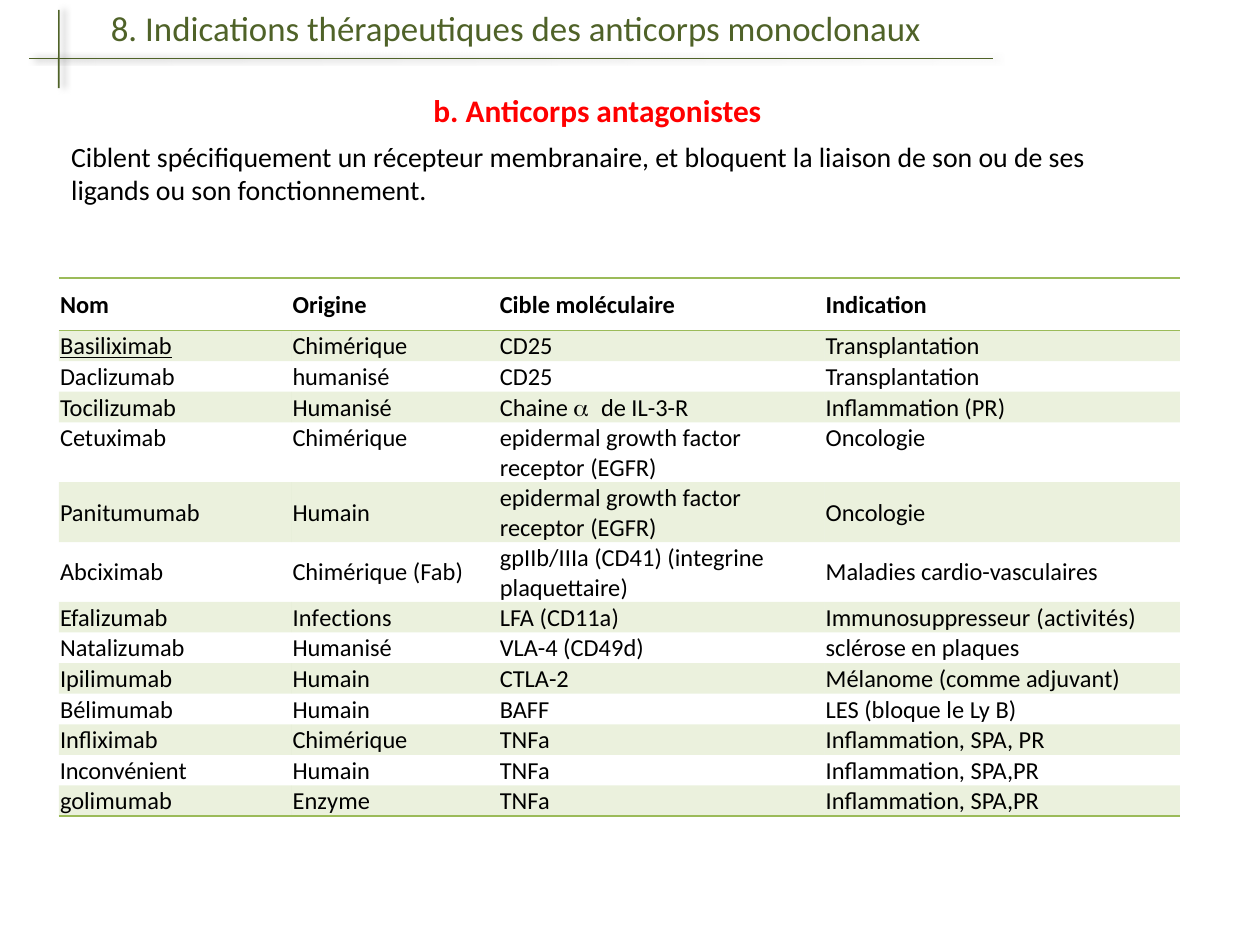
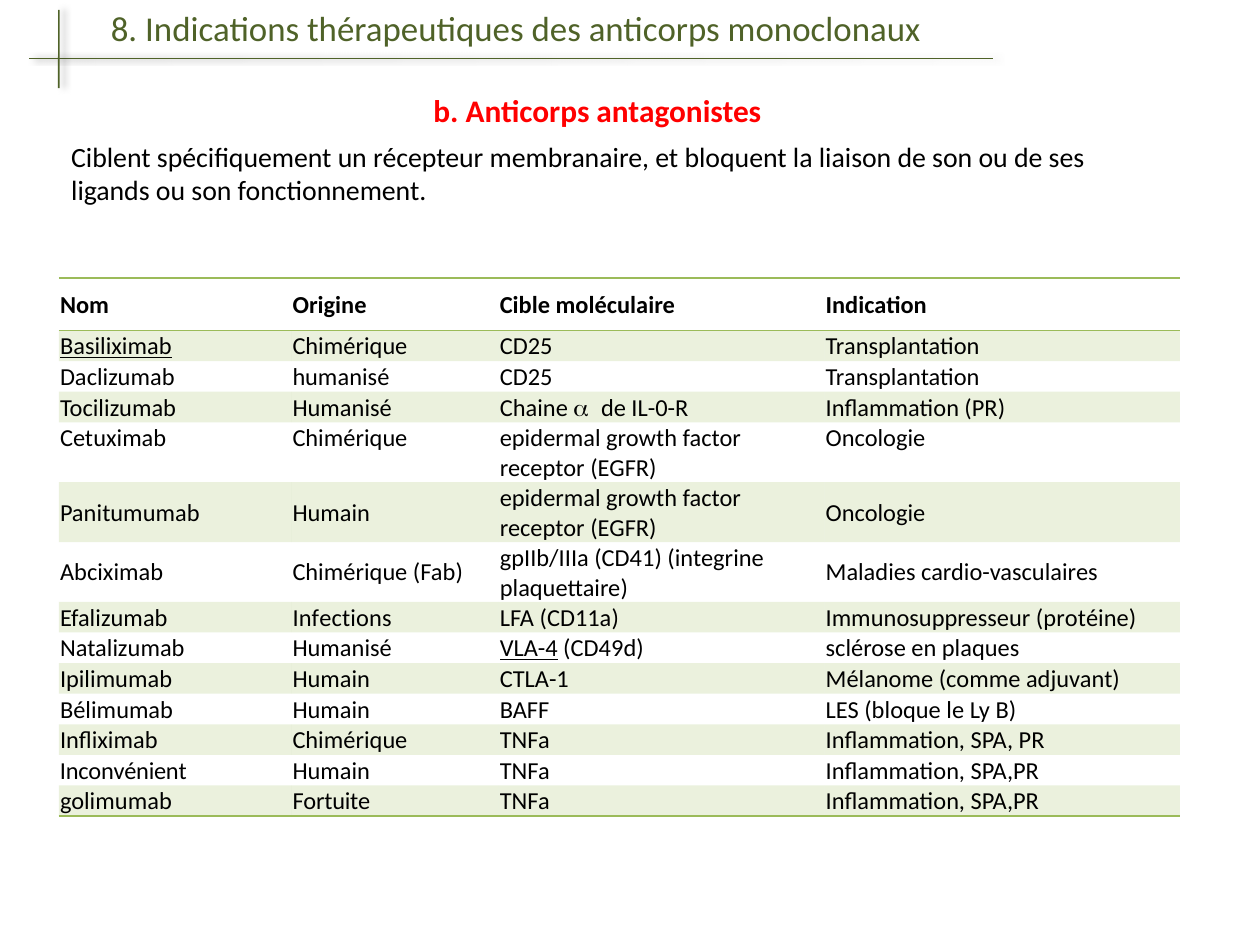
IL-3-R: IL-3-R -> IL-0-R (660, 408)
activités: activités -> protéine (1086, 619)
VLA-4 underline: none -> present (529, 649)
CTLA-2: CTLA-2 -> CTLA-1 (534, 680)
Enzyme: Enzyme -> Fortuite (331, 802)
